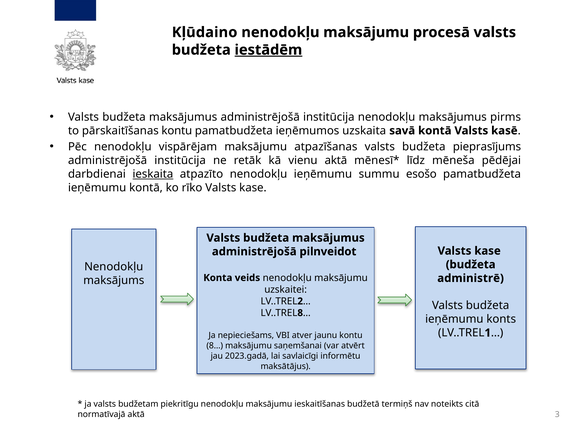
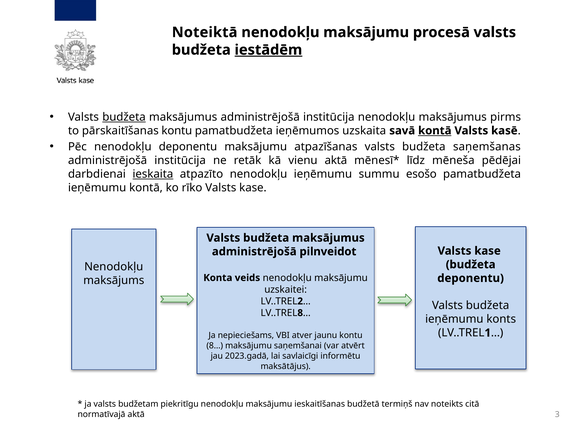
Kļūdaino: Kļūdaino -> Noteiktā (205, 32)
budžeta underline: none -> present (124, 117)
kontā underline: none -> present (435, 131)
nenodokļu vispārējam: vispārējam -> deponentu (188, 147)
pieprasījums: pieprasījums -> saņemšanas (487, 147)
administrē: administrē -> deponentu (471, 278)
